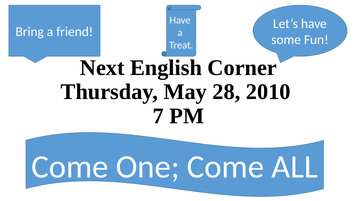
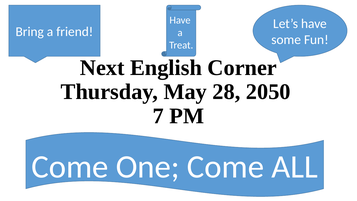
2010: 2010 -> 2050 (268, 92)
